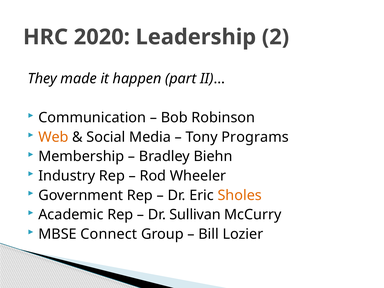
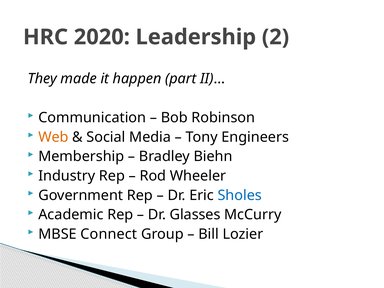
Programs: Programs -> Engineers (255, 137)
Sholes colour: orange -> blue (240, 195)
Sullivan: Sullivan -> Glasses (195, 215)
